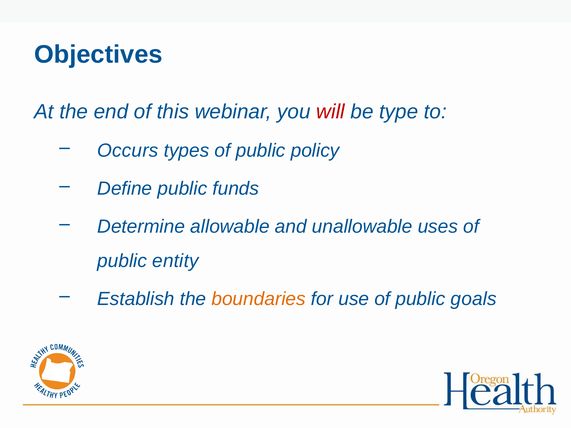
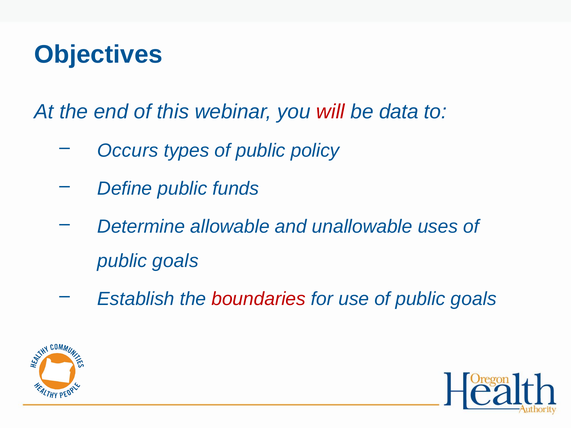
type: type -> data (399, 112)
entity: entity -> goals (175, 261)
boundaries colour: orange -> red (259, 299)
